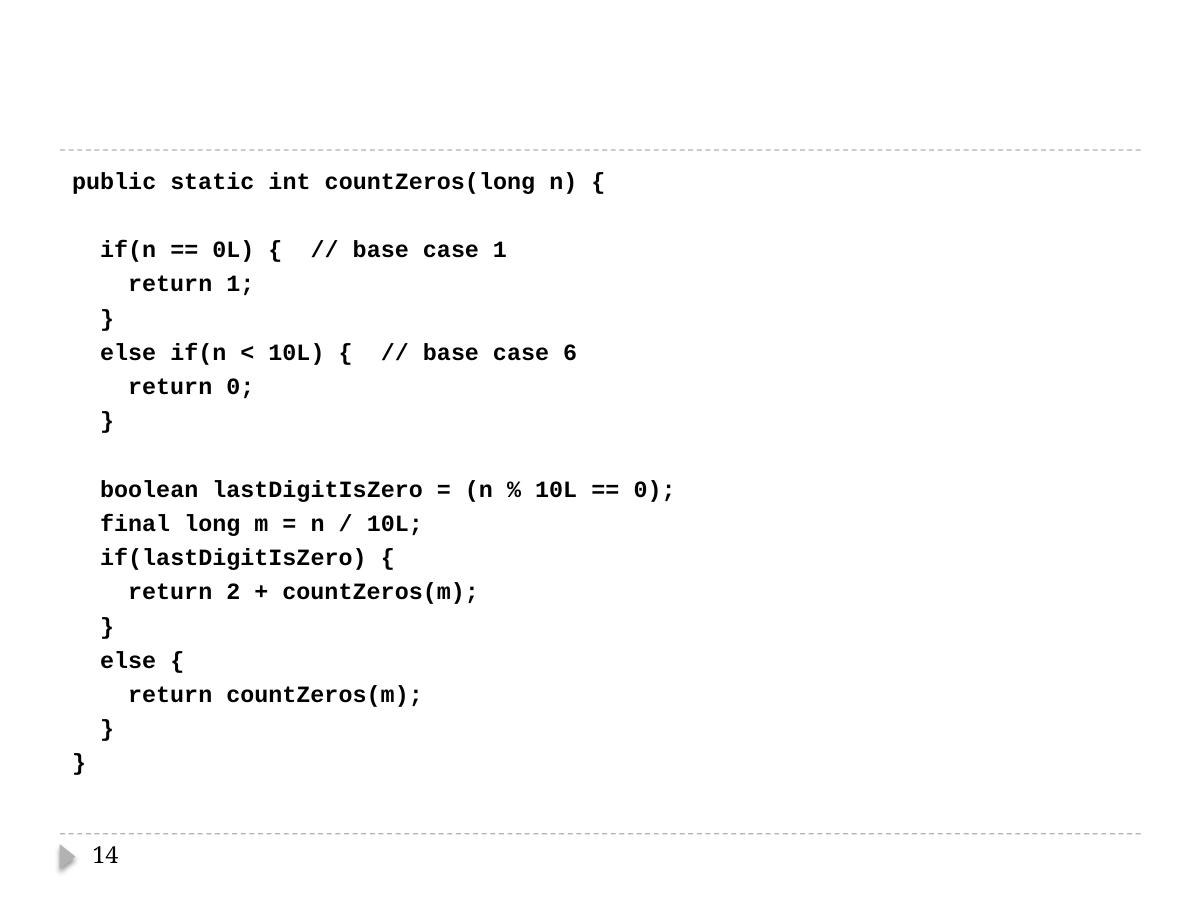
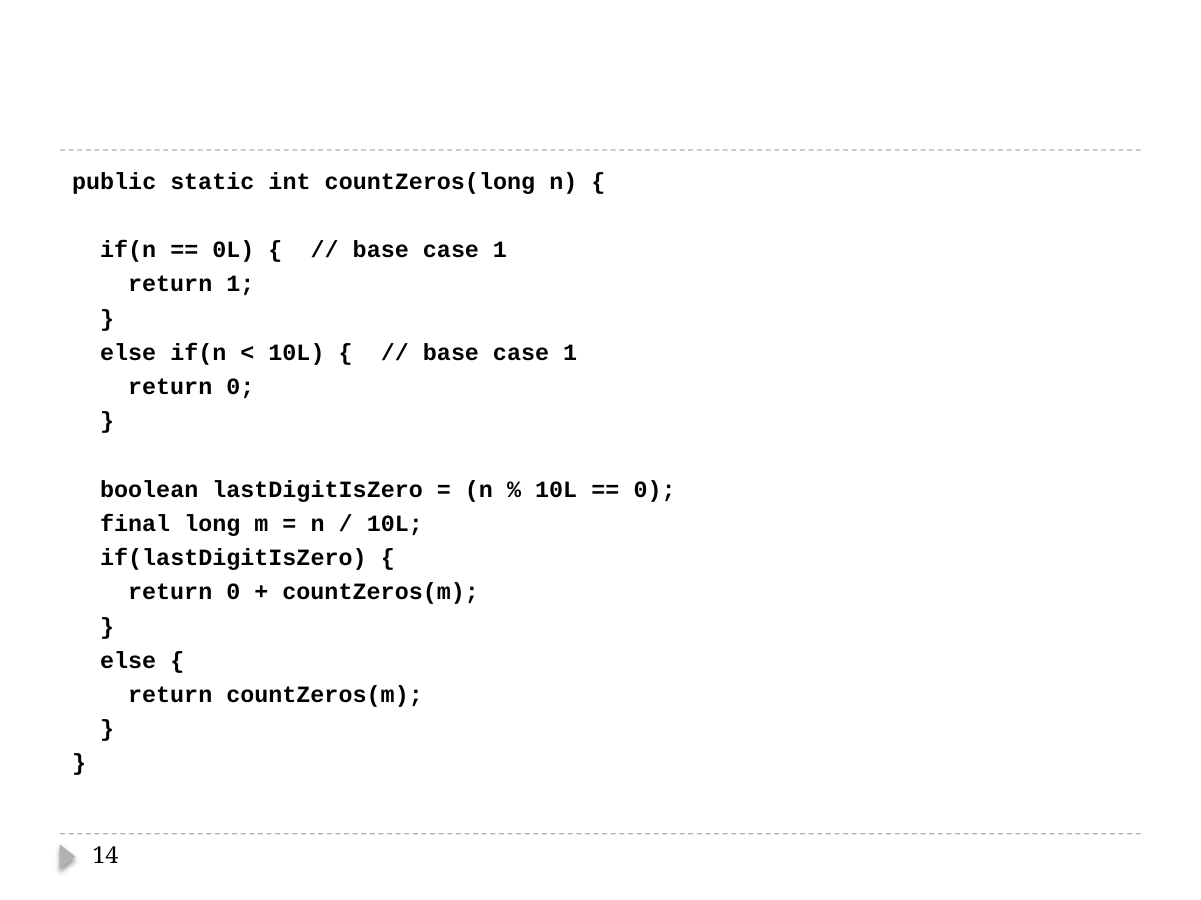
6: 6 -> 1 (570, 353)
2: 2 -> 0 (233, 593)
